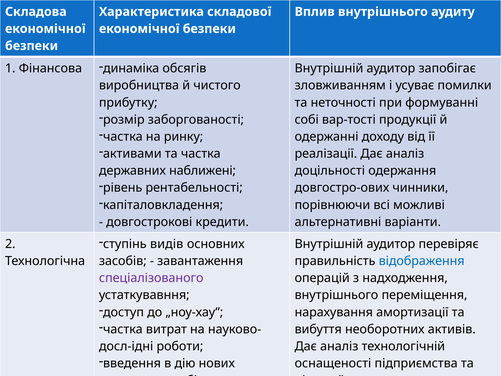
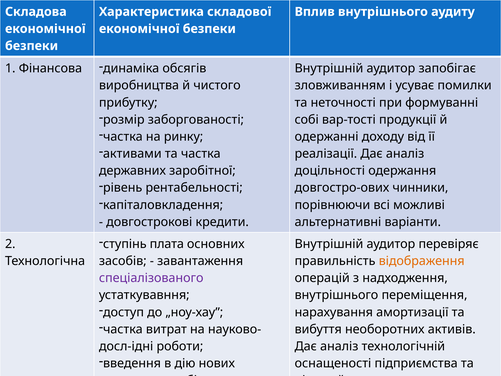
наближені: наближені -> заробітної (202, 171)
видів: видів -> плата (167, 244)
відображення colour: blue -> orange (422, 261)
